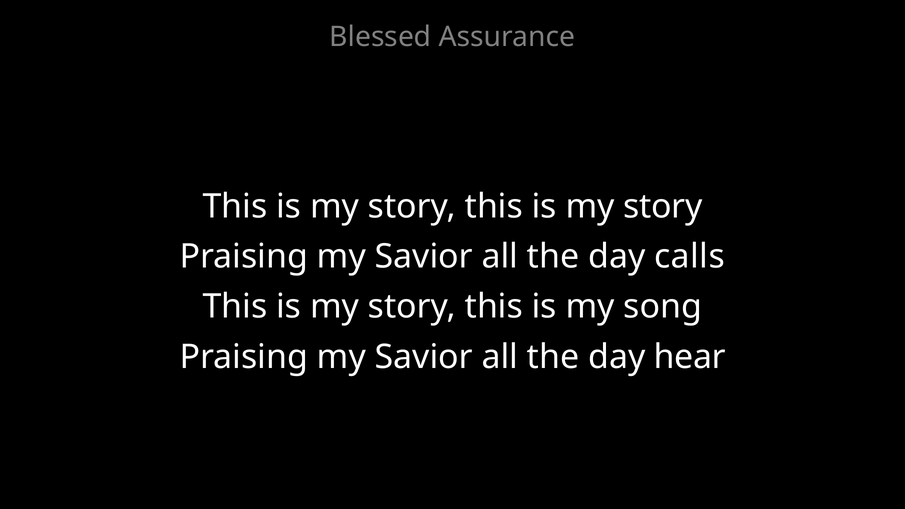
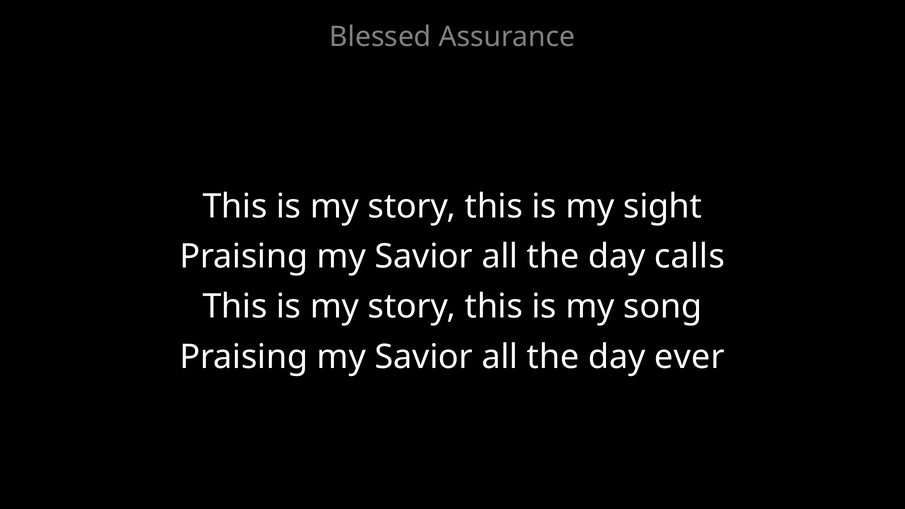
story: story -> sight (663, 206)
hear: hear -> ever (690, 357)
